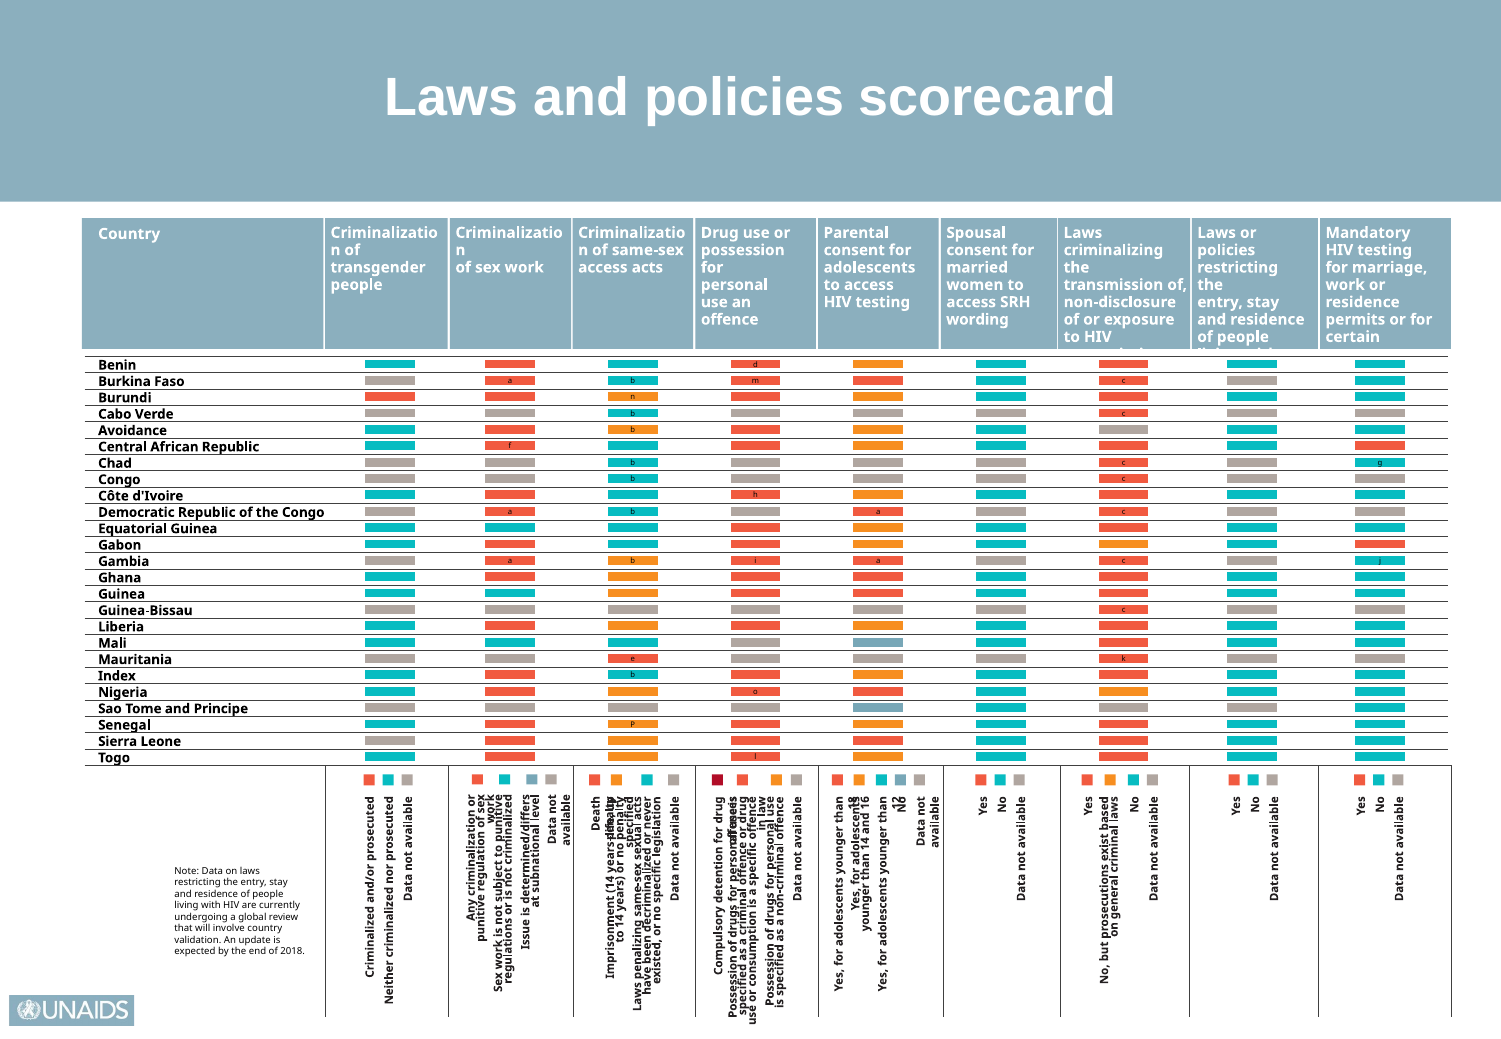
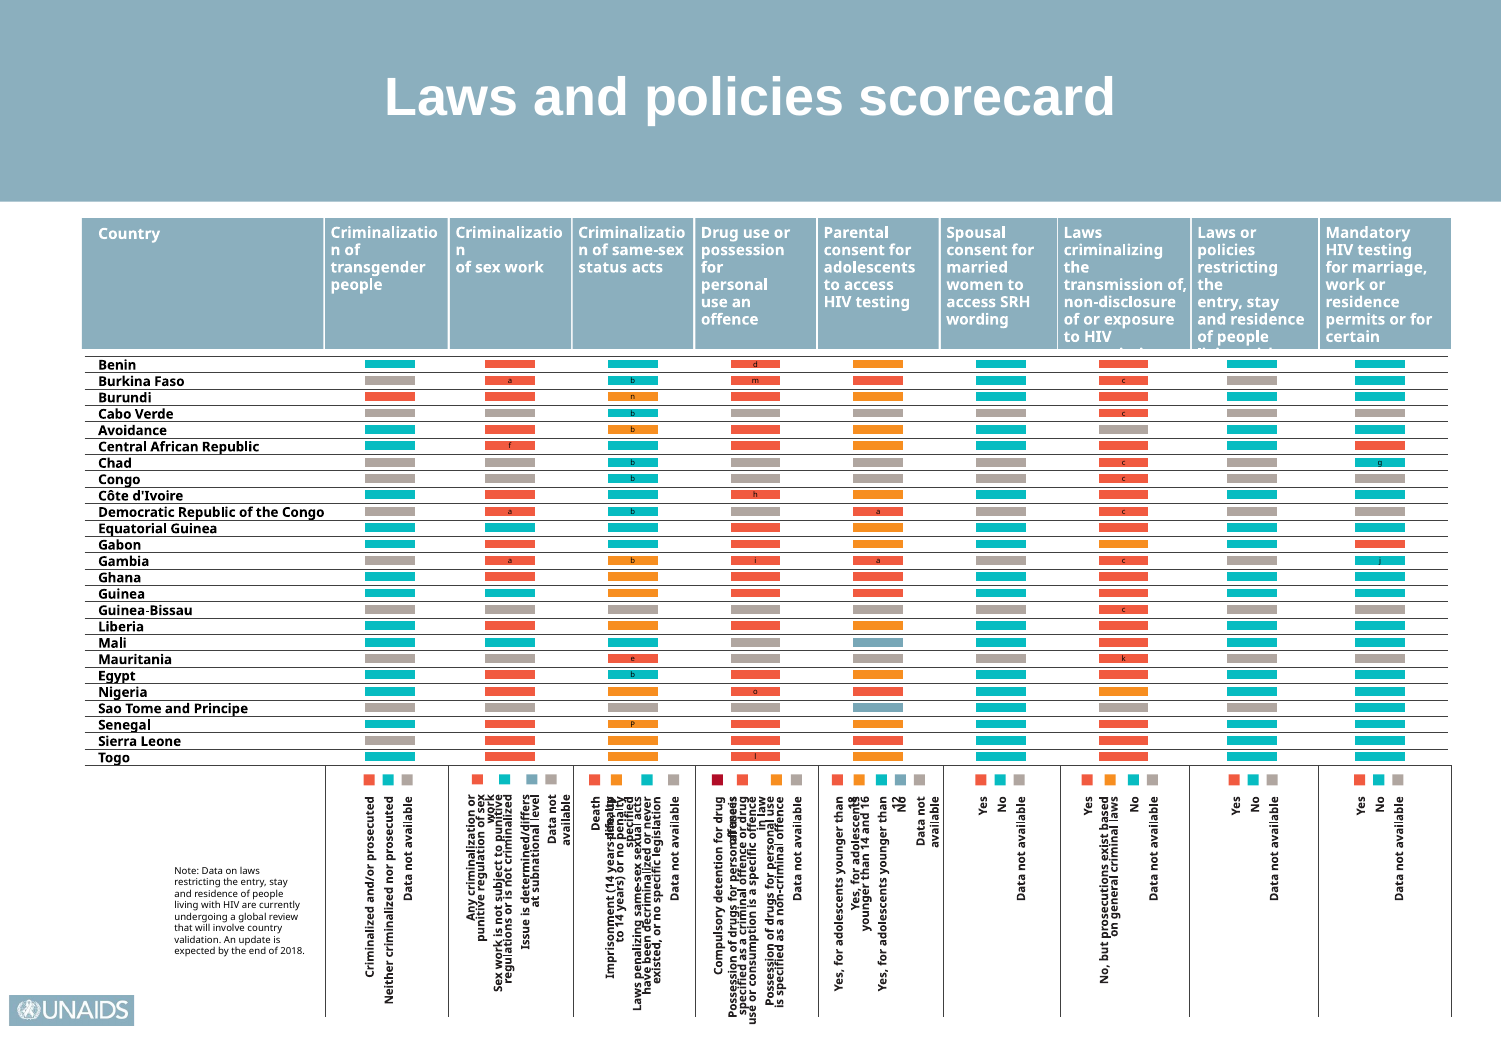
access: access -> status (603, 267)
Index: Index -> Egypt (117, 676)
